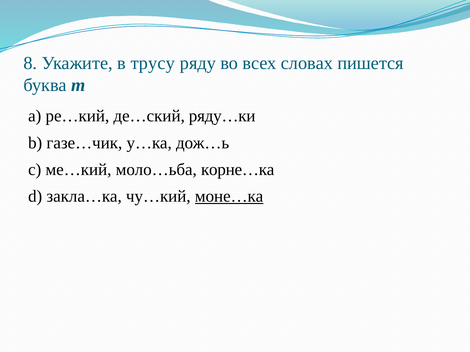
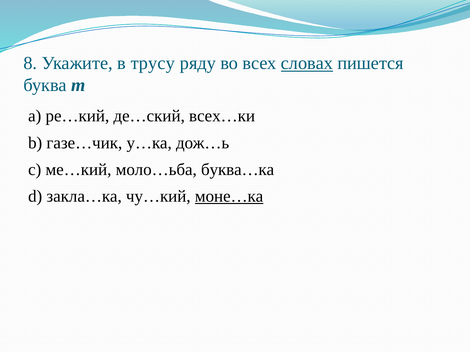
словах underline: none -> present (307, 63)
ряду…ки: ряду…ки -> всех…ки (222, 116)
корне…ка: корне…ка -> буква…ка (238, 170)
